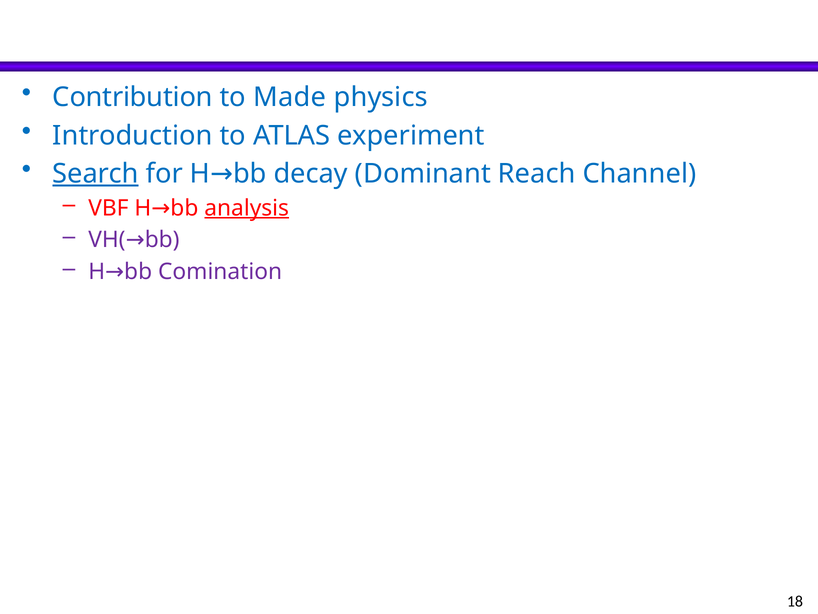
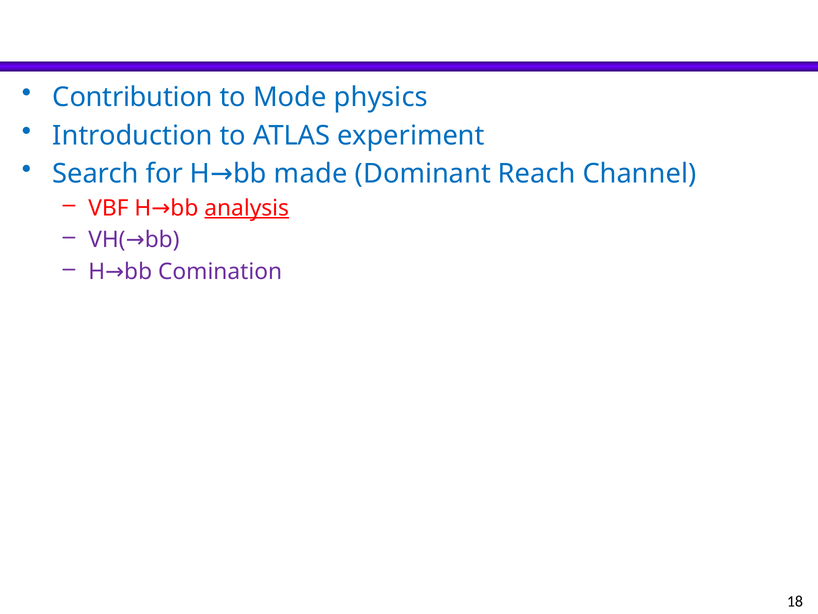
Made: Made -> Mode (290, 97)
Search underline: present -> none (96, 174)
decay: decay -> made (311, 174)
